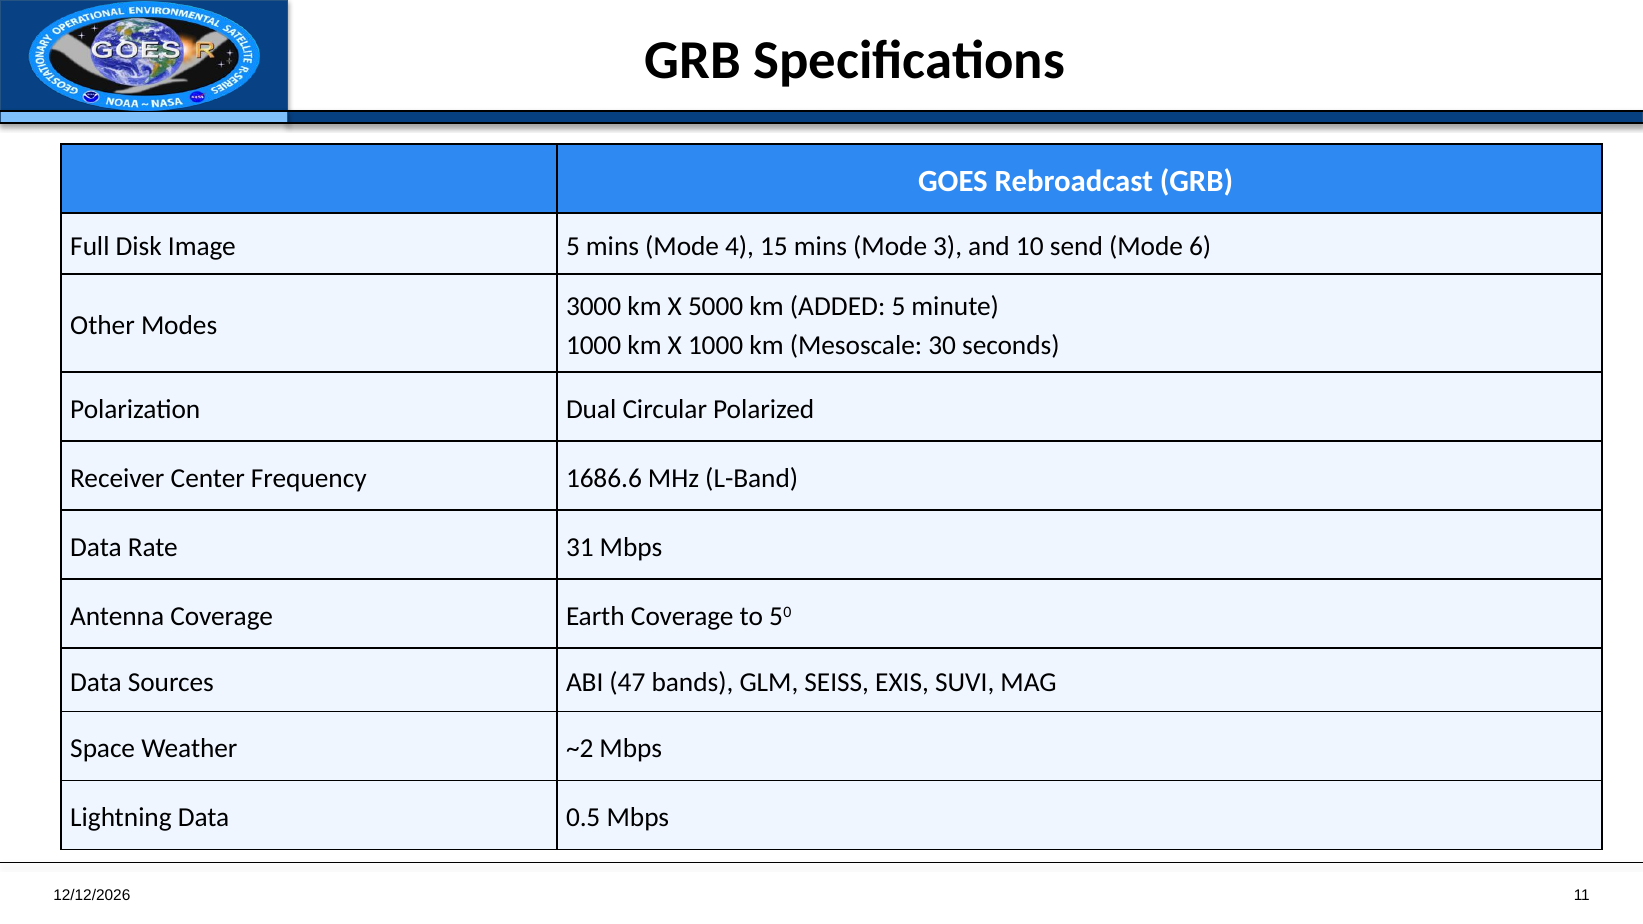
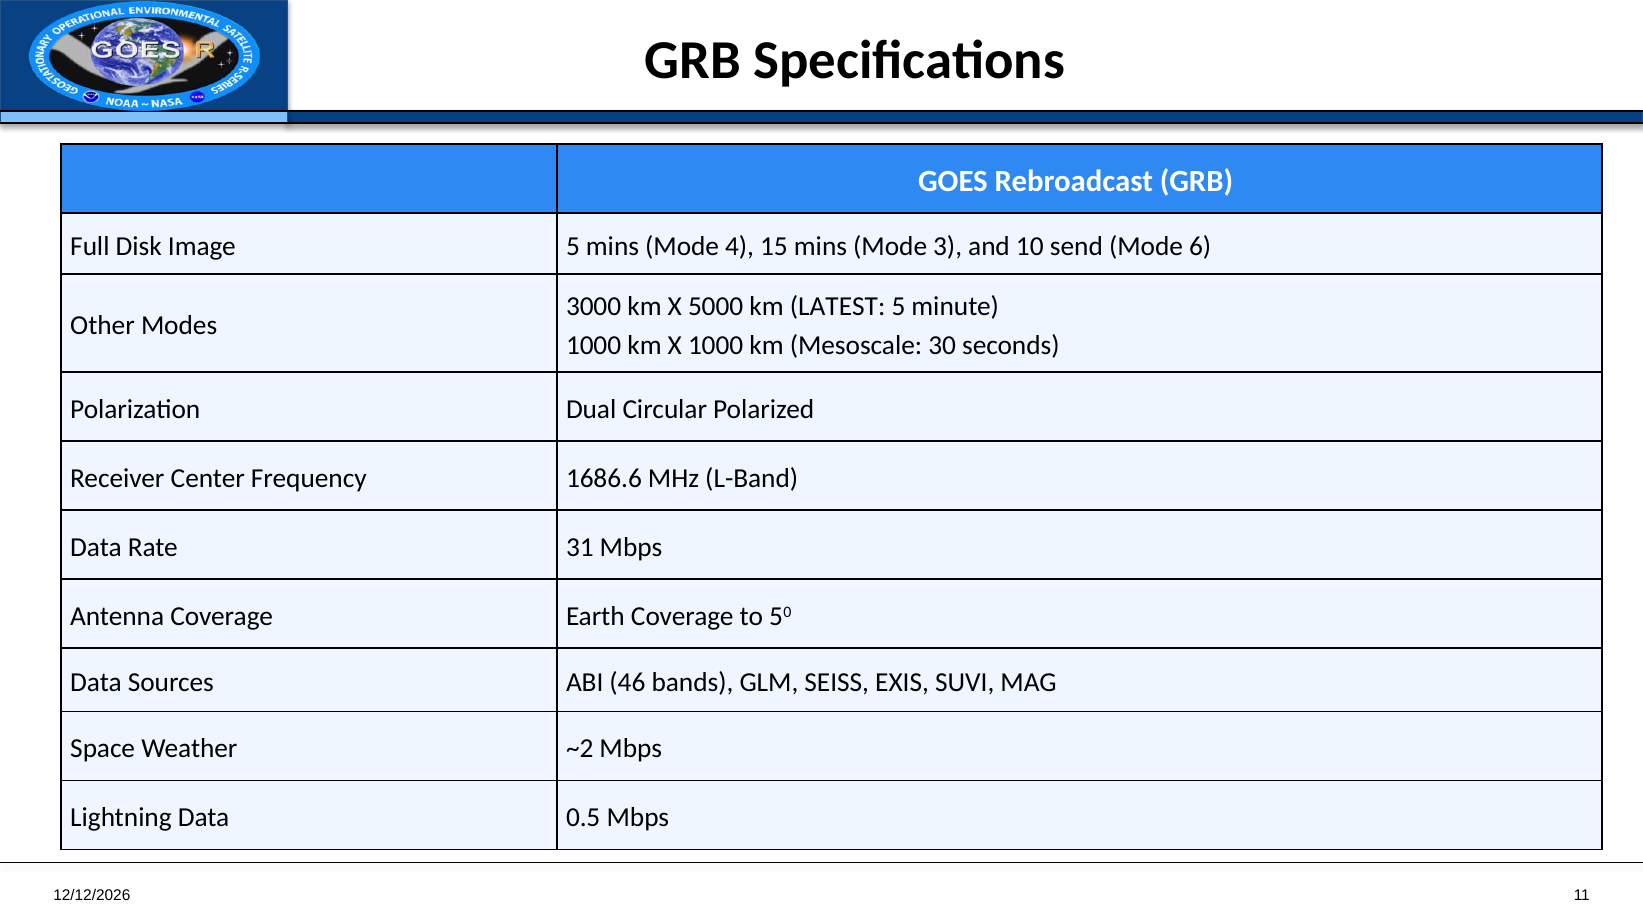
ADDED: ADDED -> LATEST (838, 307)
47: 47 -> 46 (627, 683)
